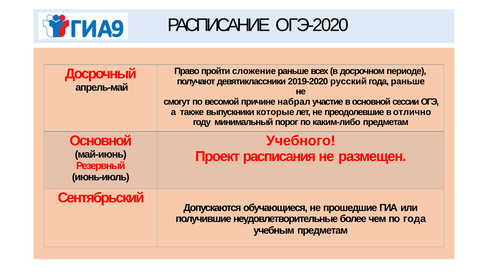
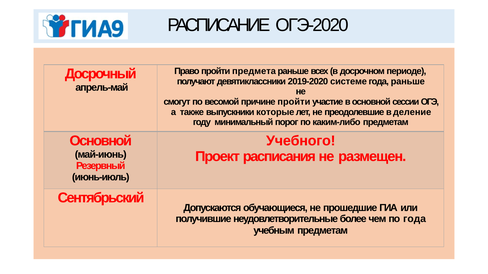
сложение: сложение -> предмета (254, 71)
русский: русский -> системе (349, 82)
причине набрал: набрал -> пройти (294, 102)
отлично: отлично -> деление (412, 112)
